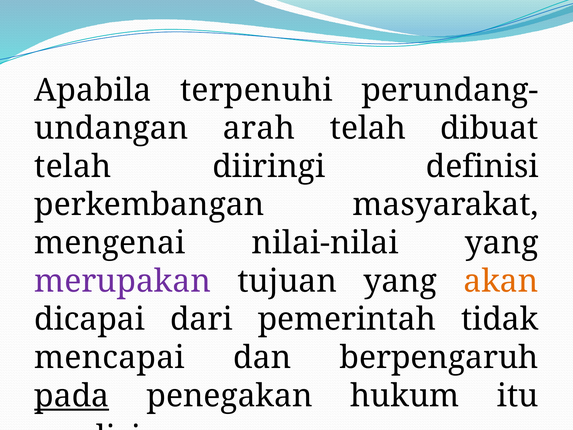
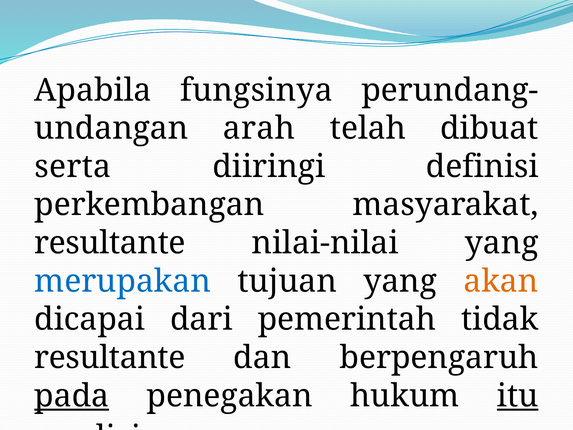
terpenuhi: terpenuhi -> fungsinya (256, 90)
telah: telah -> serta (73, 166)
mengenai: mengenai -> resultante (110, 243)
merupakan colour: purple -> blue (123, 281)
mencapai: mencapai -> resultante (110, 357)
itu underline: none -> present (518, 396)
